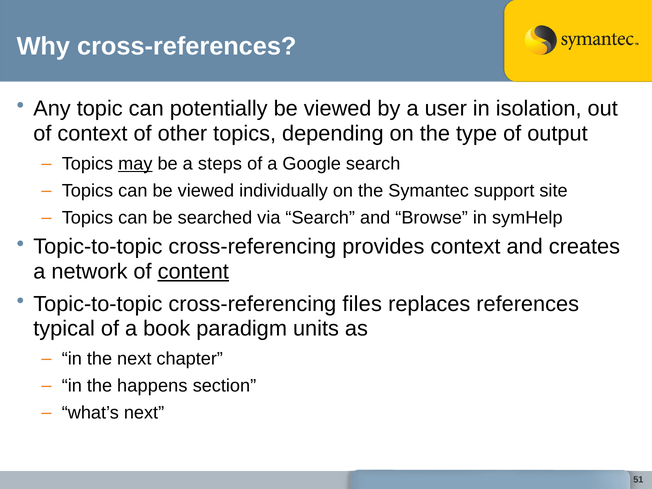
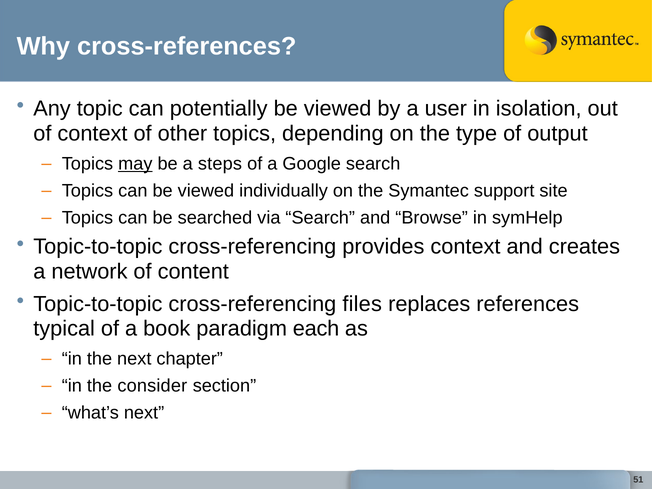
content underline: present -> none (193, 272)
units: units -> each (316, 329)
happens: happens -> consider (152, 386)
